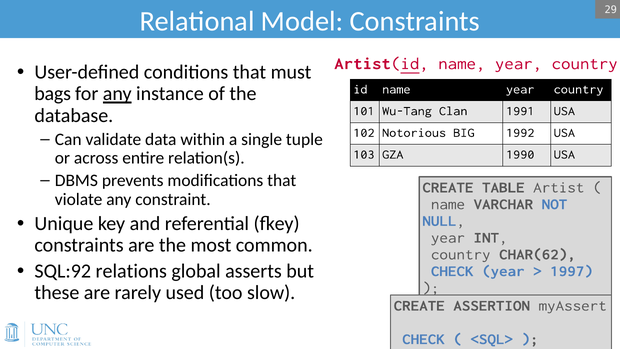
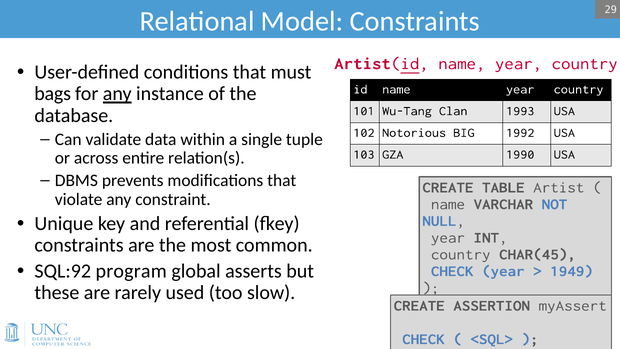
1991: 1991 -> 1993 (520, 111)
CHAR(62: CHAR(62 -> CHAR(45 (537, 254)
relations: relations -> program (131, 271)
1997: 1997 -> 1949 (572, 271)
